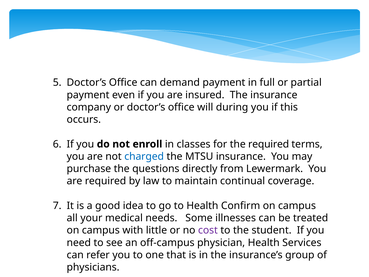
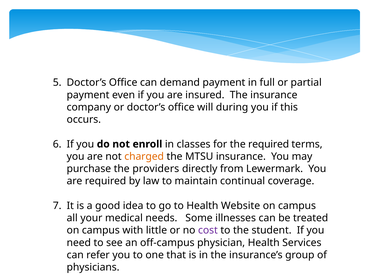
charged colour: blue -> orange (144, 156)
questions: questions -> providers (156, 169)
Confirm: Confirm -> Website (241, 206)
